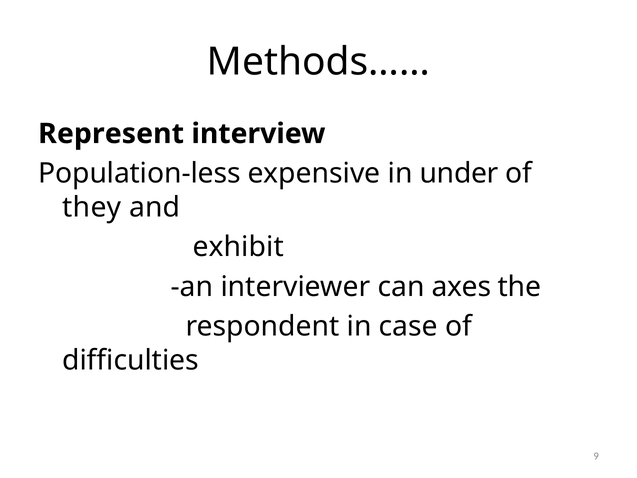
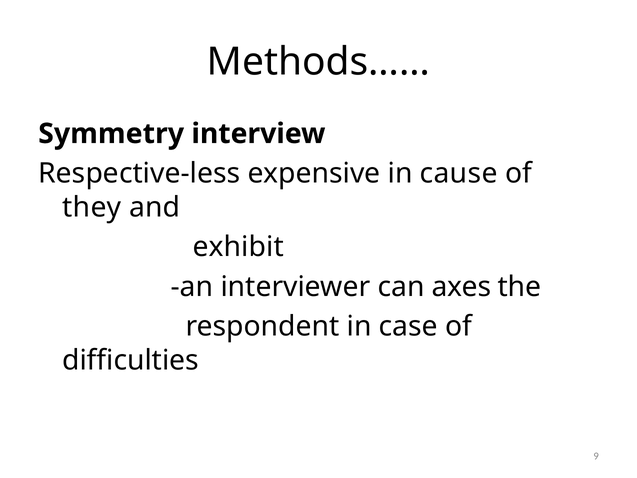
Represent: Represent -> Symmetry (111, 134)
Population-less: Population-less -> Respective-less (139, 173)
under: under -> cause (459, 173)
